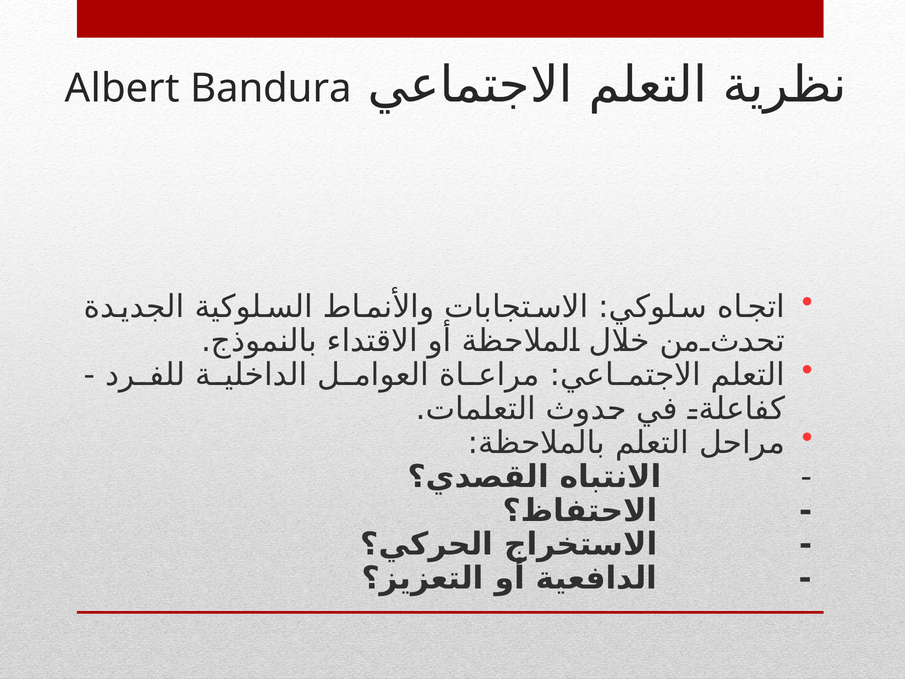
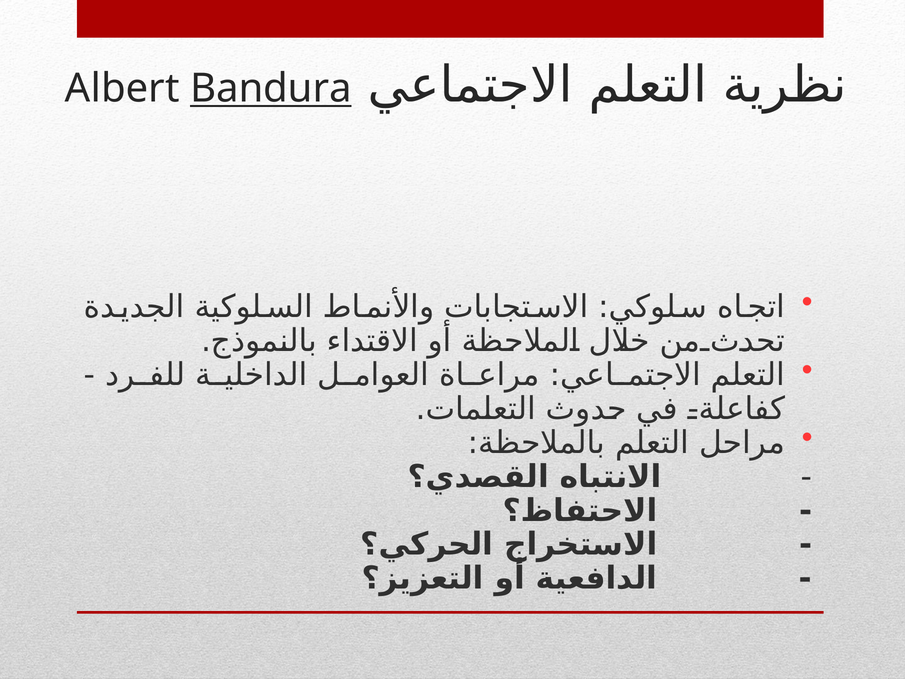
Bandura underline: none -> present (271, 89)
